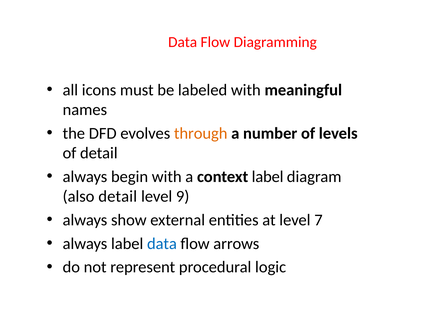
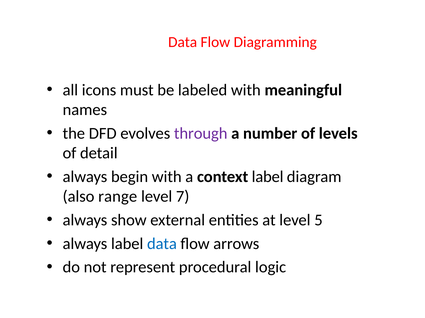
through colour: orange -> purple (201, 134)
also detail: detail -> range (118, 197)
9: 9 -> 7 (183, 197)
7: 7 -> 5 (318, 221)
